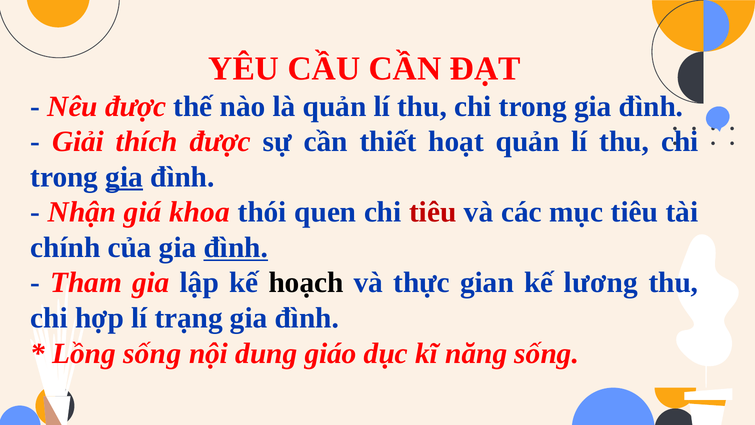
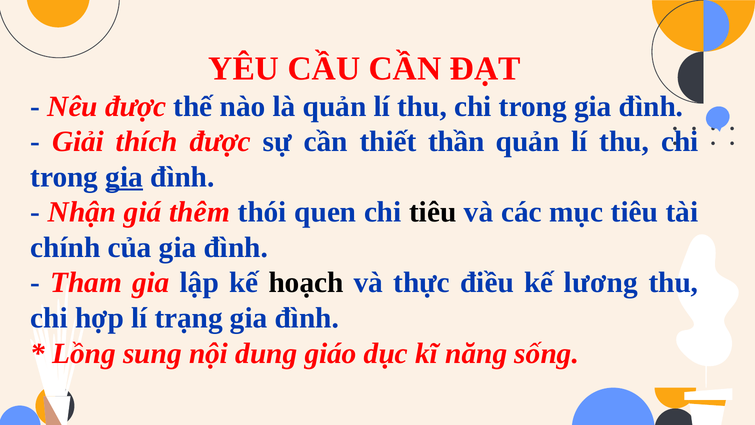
hoạt: hoạt -> thần (456, 142)
khoa: khoa -> thêm (200, 212)
tiêu colour: red -> black (433, 212)
đình underline: present -> none (236, 247)
gian: gian -> điều (487, 283)
Lồng sống: sống -> sung (152, 353)
